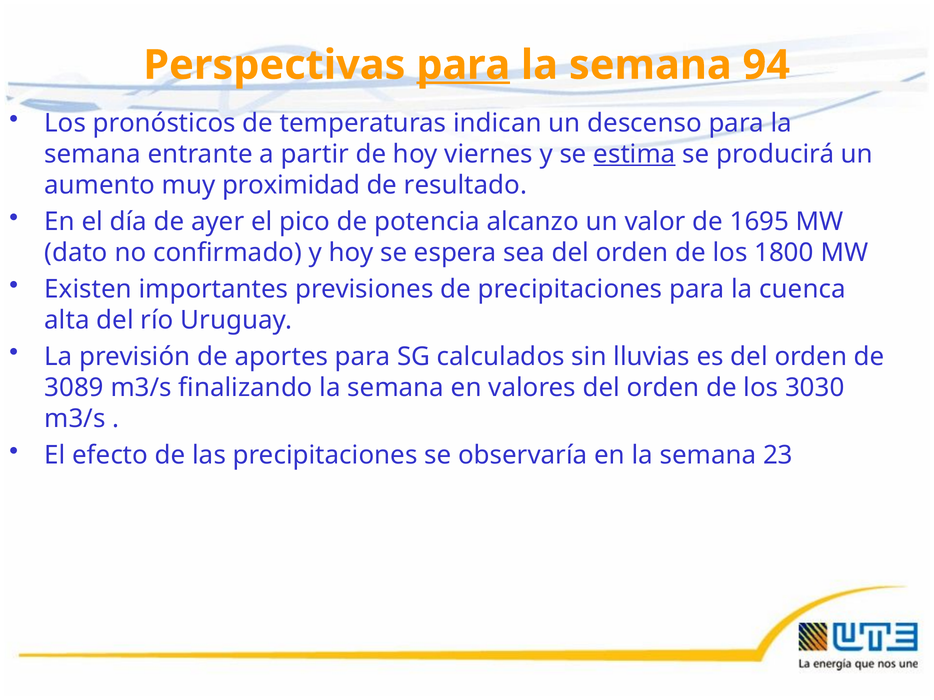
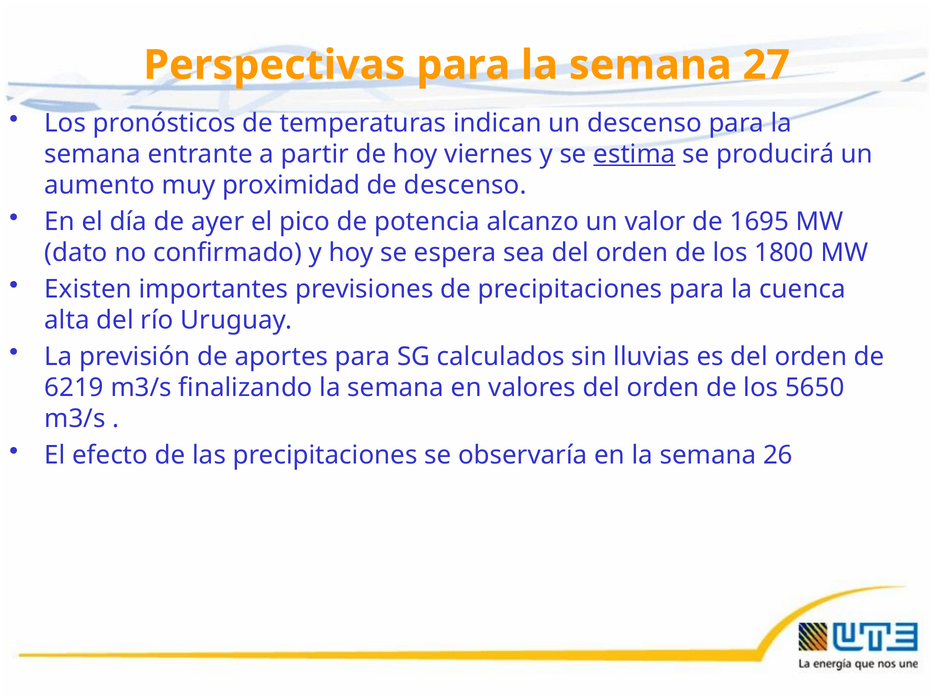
para underline: present -> none (463, 65)
94: 94 -> 27 (766, 65)
de resultado: resultado -> descenso (465, 186)
3089: 3089 -> 6219 (74, 388)
3030: 3030 -> 5650 (815, 388)
23: 23 -> 26 (778, 455)
